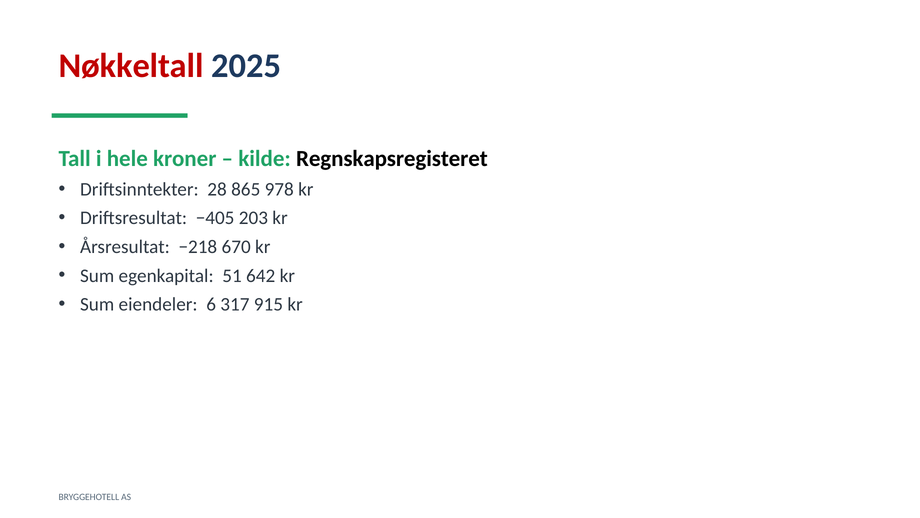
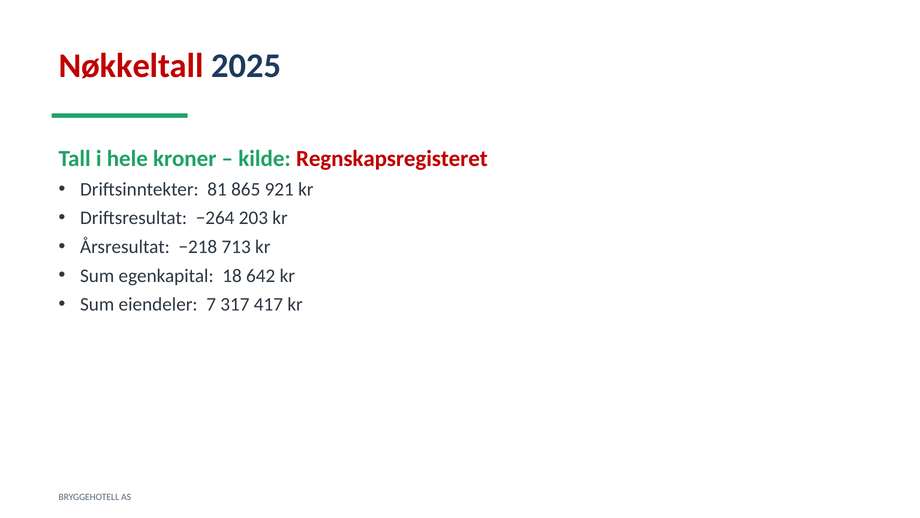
Regnskapsregisteret colour: black -> red (392, 158)
28: 28 -> 81 (217, 189)
978: 978 -> 921 (279, 189)
−405: −405 -> −264 (215, 218)
670: 670 -> 713 (236, 247)
51: 51 -> 18 (232, 275)
6: 6 -> 7 (211, 304)
915: 915 -> 417 (268, 304)
